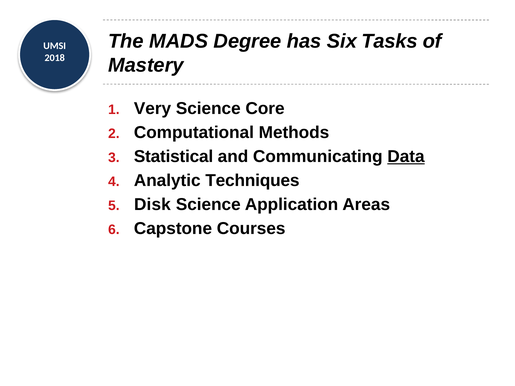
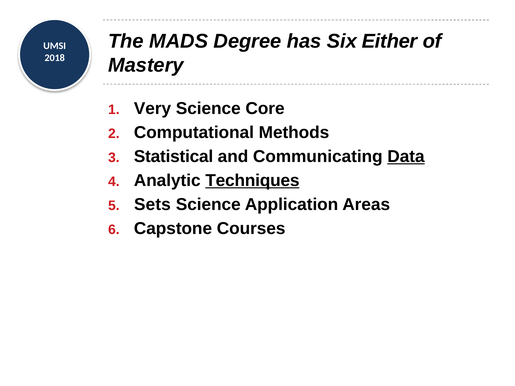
Tasks: Tasks -> Either (390, 41)
Techniques underline: none -> present (252, 181)
Disk: Disk -> Sets (152, 205)
